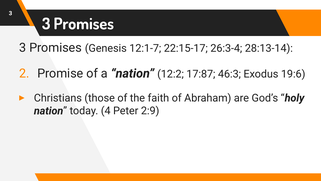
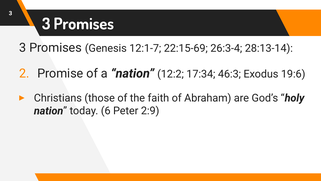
22:15-17: 22:15-17 -> 22:15-69 (186, 48)
17:87: 17:87 -> 17:34 (201, 74)
4: 4 -> 6 (106, 111)
